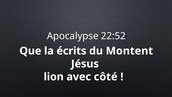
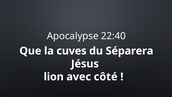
22:52: 22:52 -> 22:40 (113, 36)
écrits: écrits -> cuves (71, 51)
Montent: Montent -> Séparera (130, 51)
